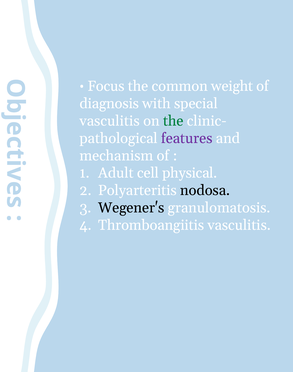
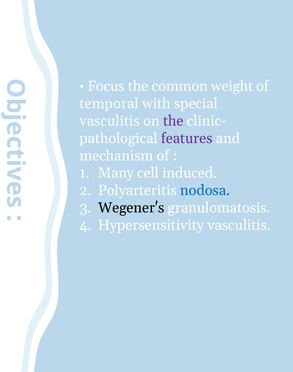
diagnosis: diagnosis -> temporal (109, 104)
the colour: green -> purple (173, 121)
Adult: Adult -> Many (116, 173)
physical: physical -> induced (190, 173)
nodosa colour: black -> blue (205, 190)
Thromboangiitis: Thromboangiitis -> Hypersensitivity (151, 225)
